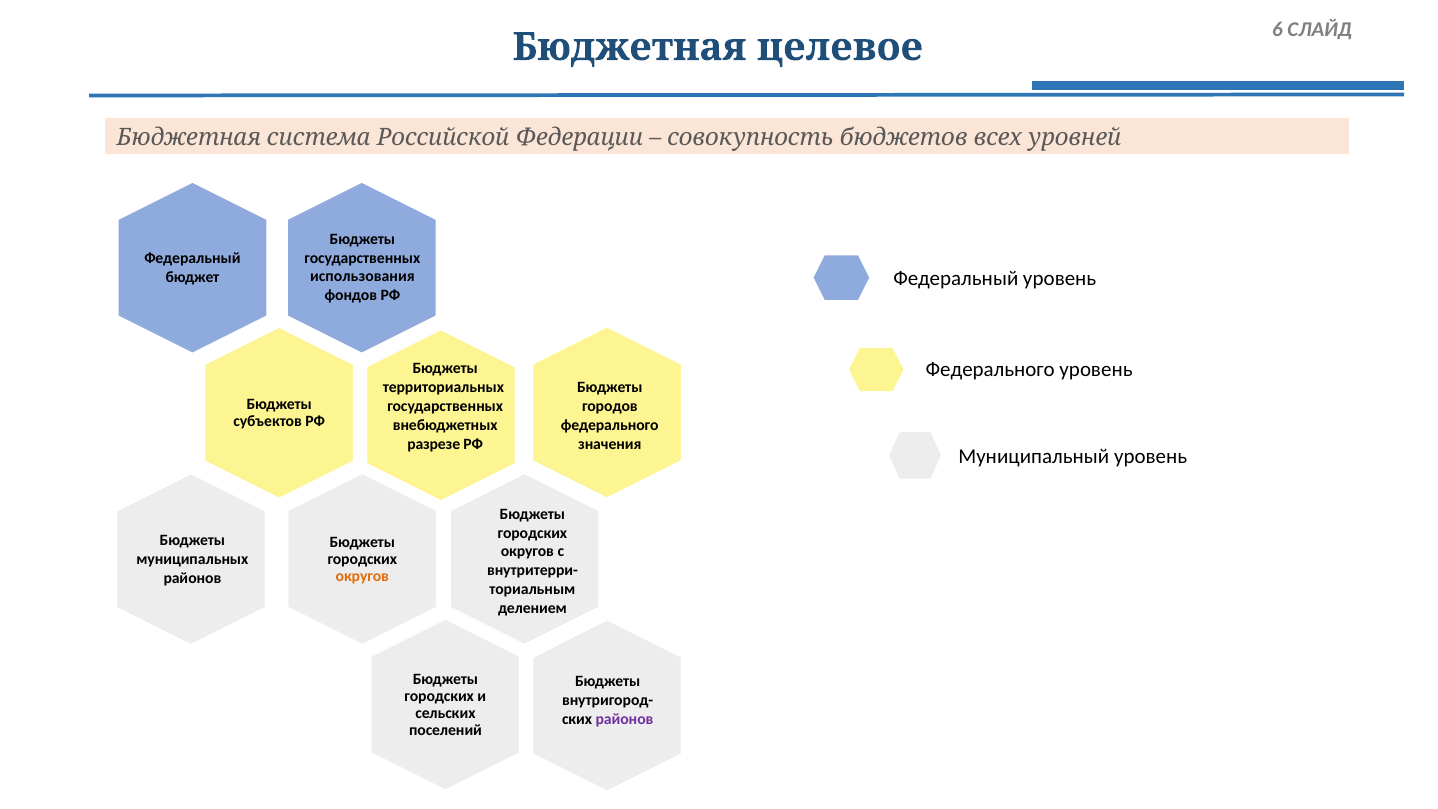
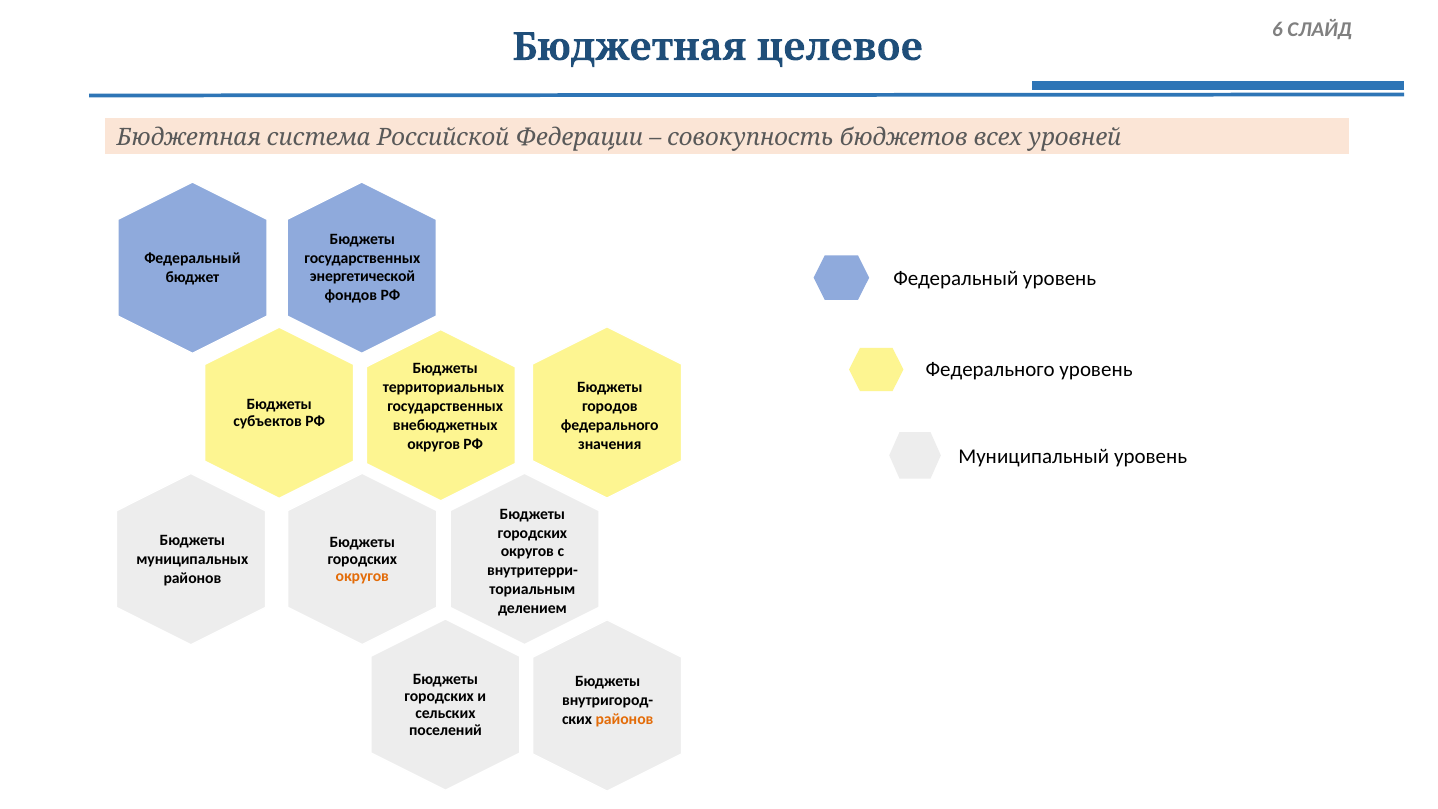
использования: использования -> энергетической (362, 277)
разрезе: разрезе -> округов (434, 444)
районов colour: purple -> orange (624, 719)
